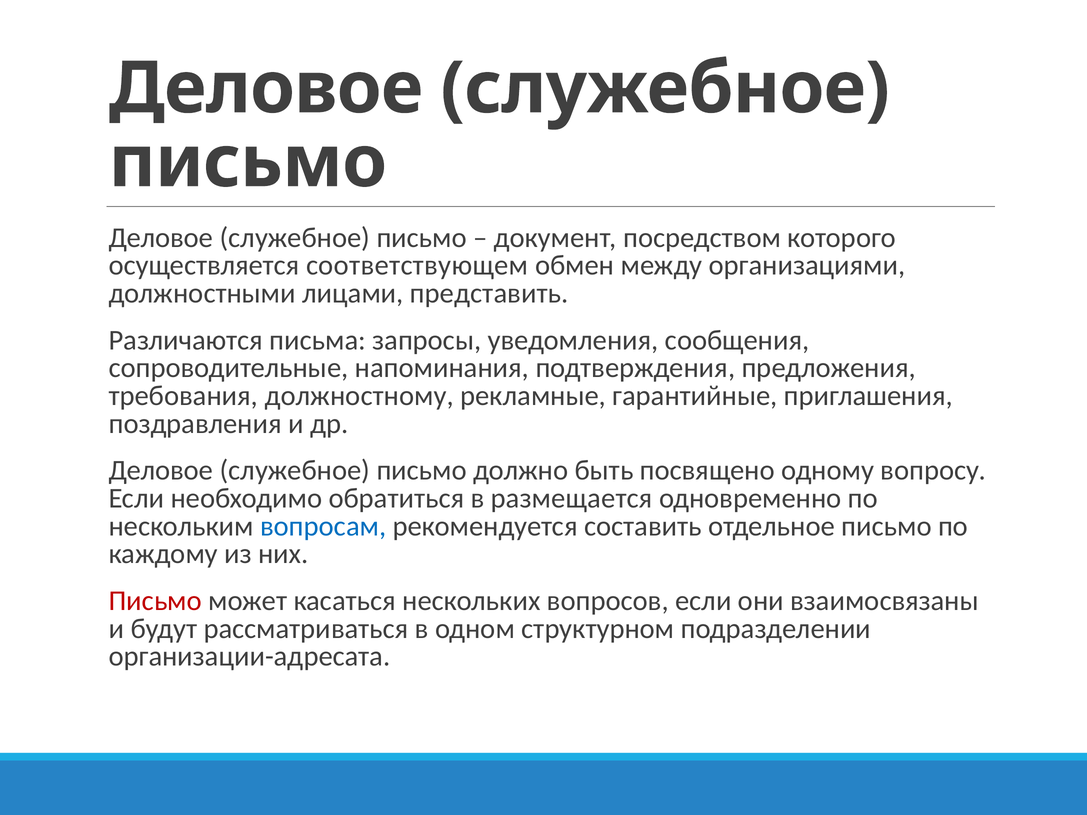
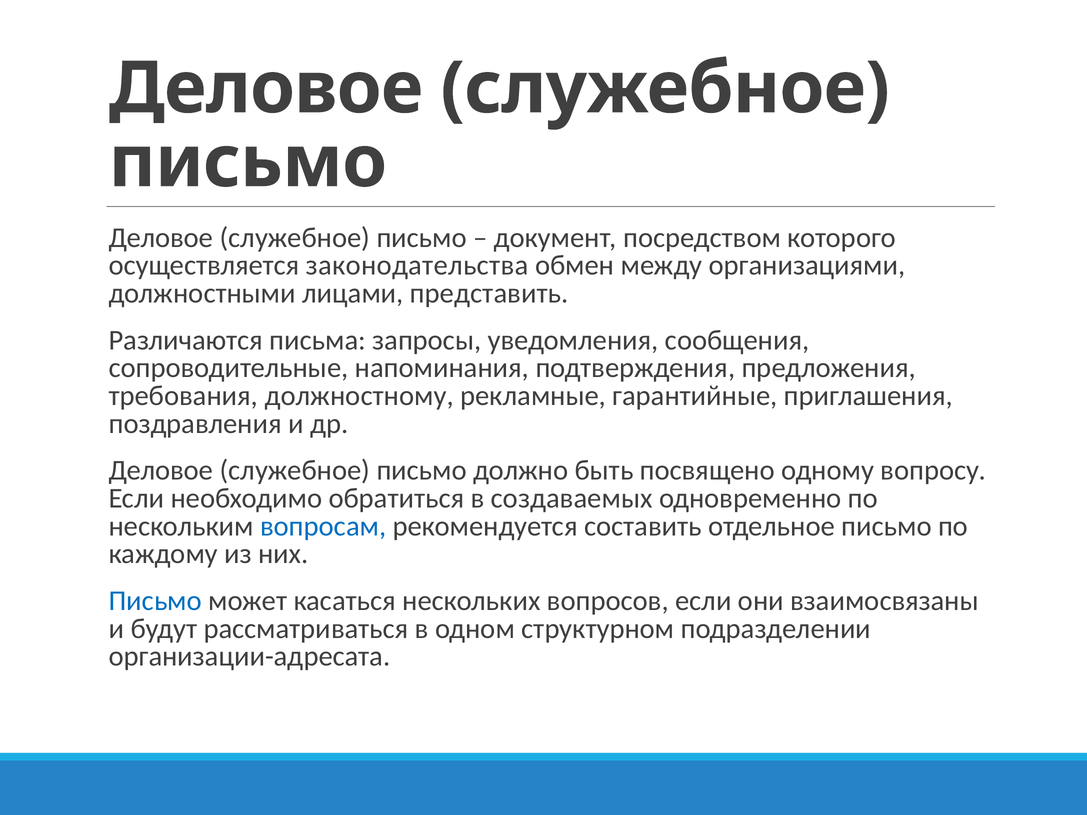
соответствующем: соответствующем -> законодательства (417, 266)
размещается: размещается -> создаваемых (572, 498)
Письмо colour: red -> blue (155, 601)
